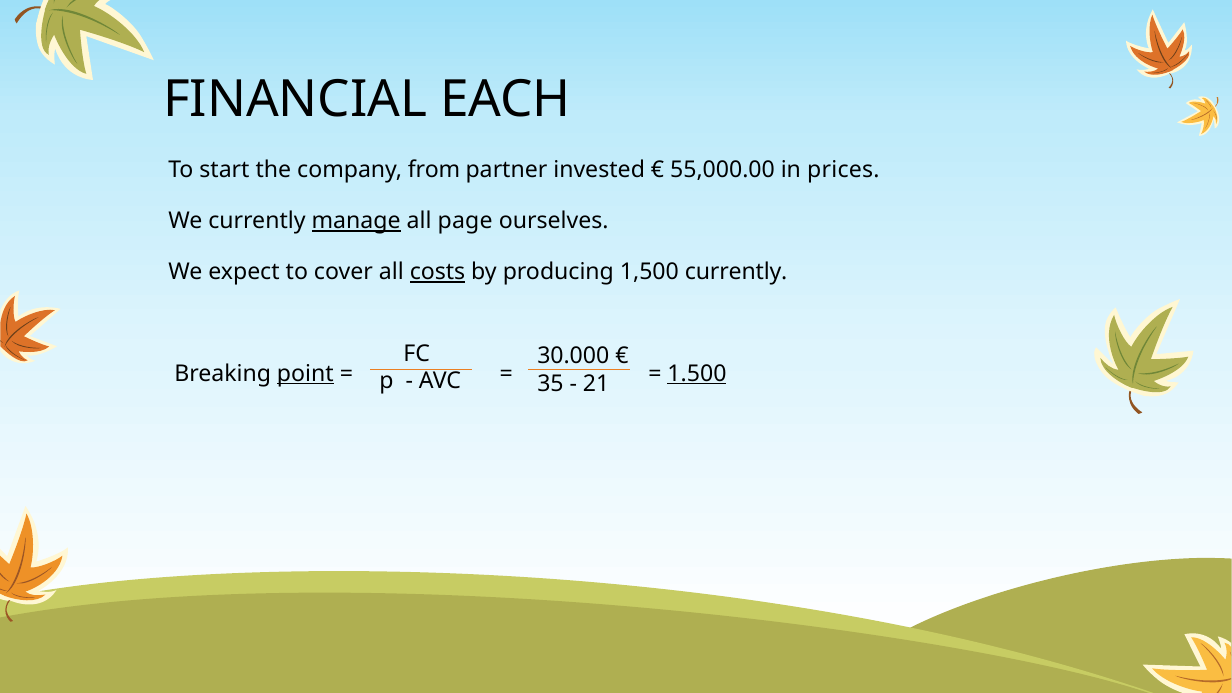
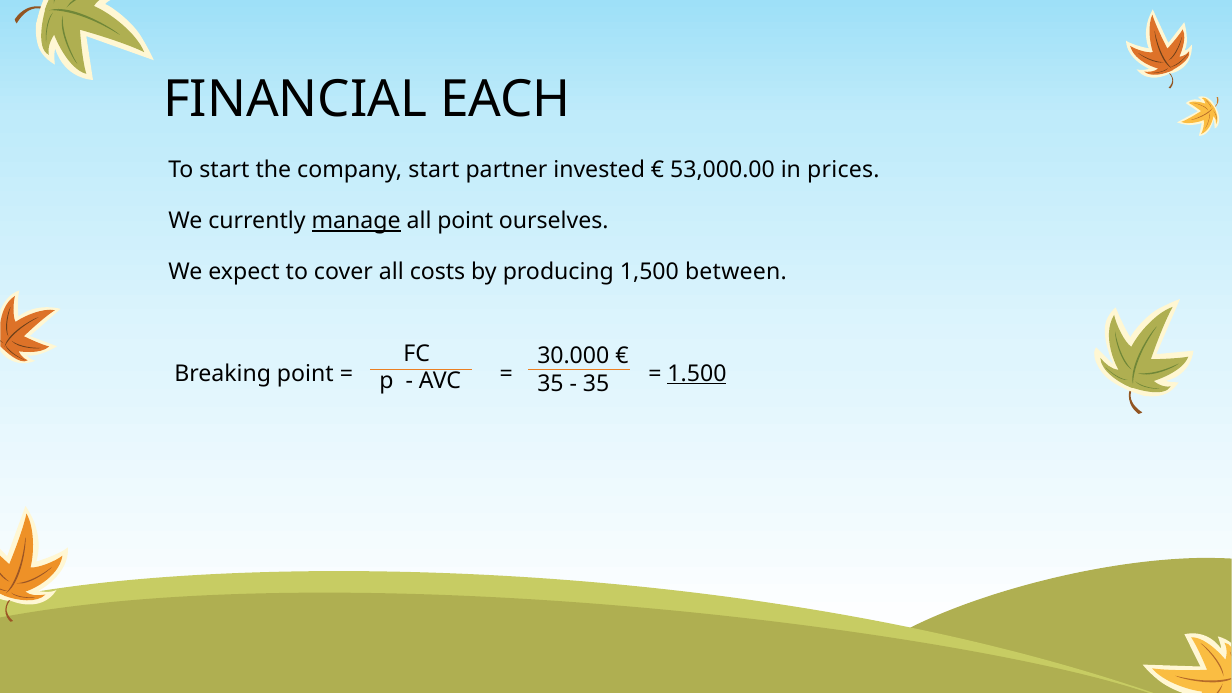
company from: from -> start (434, 170)
55,000.00: 55,000.00 -> 53,000.00 (723, 170)
all page: page -> point (465, 221)
costs underline: present -> none (438, 272)
1,500 currently: currently -> between (736, 272)
point underline: present -> none (305, 374)
21: 21 -> 35 (596, 383)
